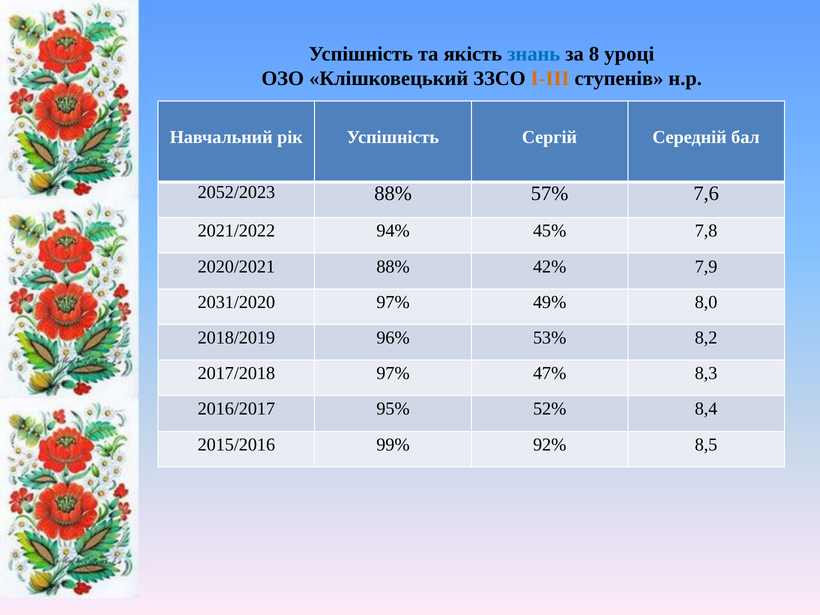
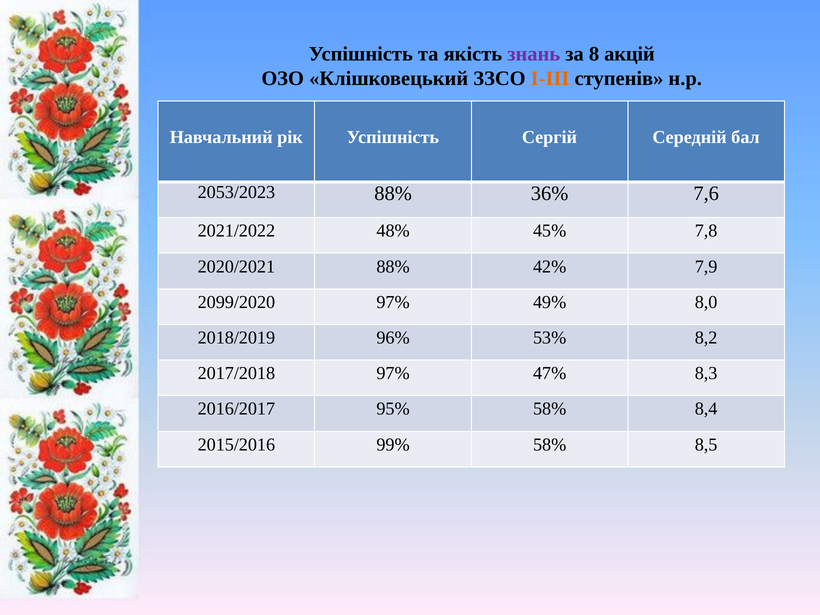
знань colour: blue -> purple (534, 54)
уроці: уроці -> акцій (629, 54)
2052/2023: 2052/2023 -> 2053/2023 (236, 192)
57%: 57% -> 36% (550, 194)
94%: 94% -> 48% (393, 231)
2031/2020: 2031/2020 -> 2099/2020 (236, 302)
95% 52%: 52% -> 58% (550, 409)
99% 92%: 92% -> 58% (550, 445)
